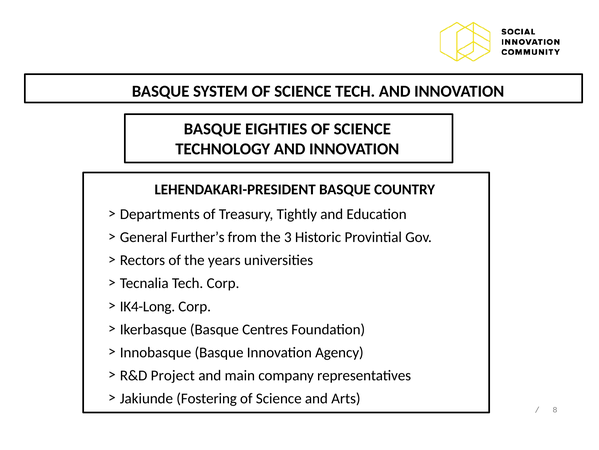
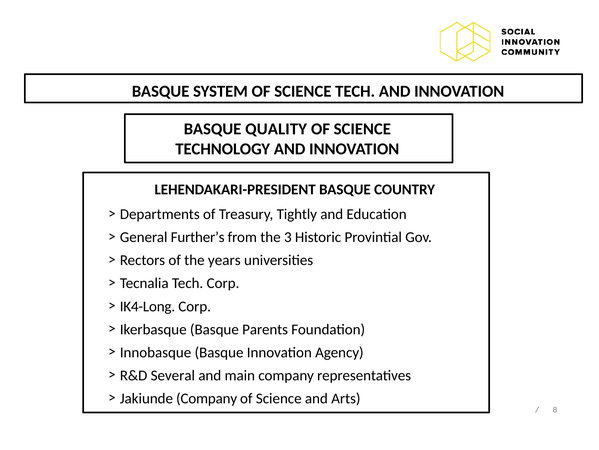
EIGHTIES: EIGHTIES -> QUALITY (276, 129)
Centres: Centres -> Parents (265, 329)
Project: Project -> Several (173, 375)
Jakiunde Fostering: Fostering -> Company (207, 398)
